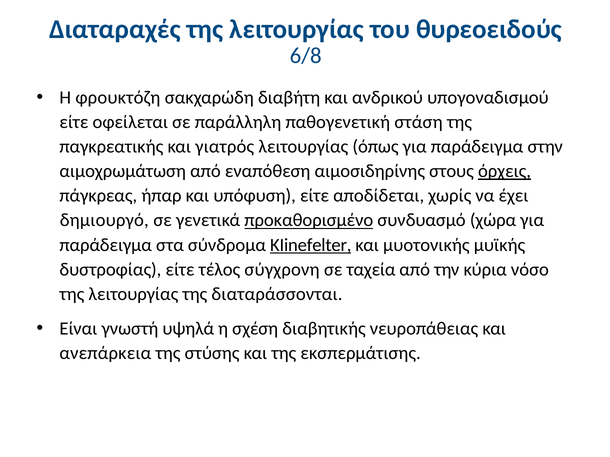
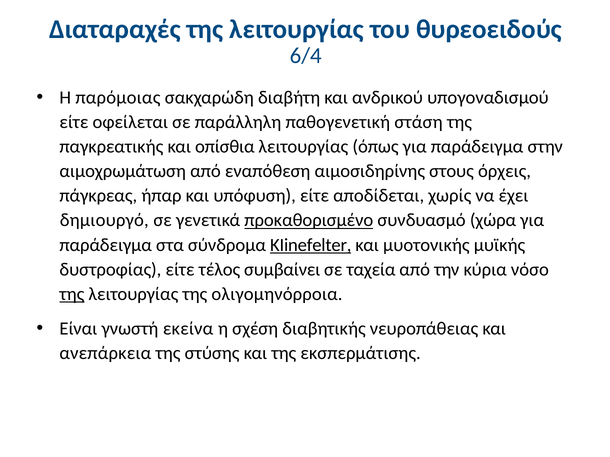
6/8: 6/8 -> 6/4 (306, 56)
φρουκτόζη: φρουκτόζη -> παρόμοιας (118, 98)
γιατρός: γιατρός -> οπίσθια (225, 147)
όρχεις underline: present -> none (504, 171)
σύγχρονη: σύγχρονη -> συμβαίνει (282, 270)
της underline: none -> present (72, 294)
διαταράσσονται: διαταράσσονται -> ολιγομηνόρροια (277, 294)
υψηλά: υψηλά -> εκείνα (188, 329)
